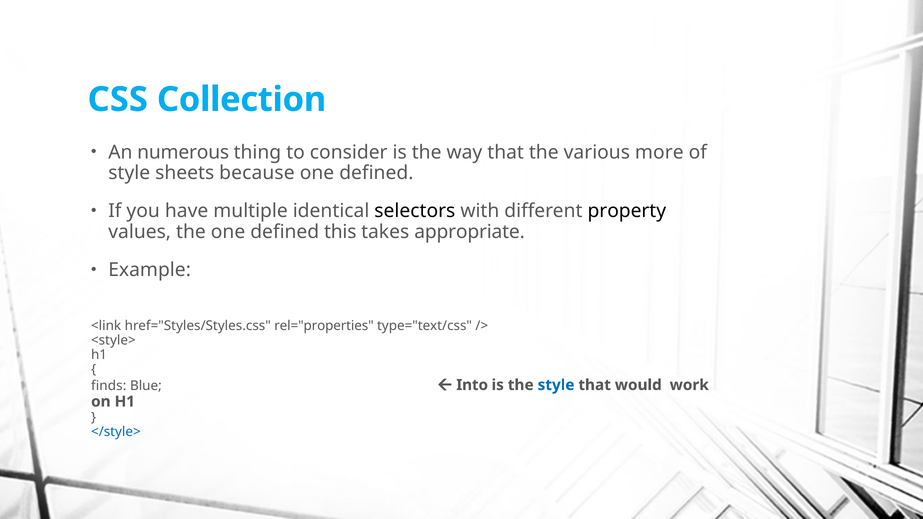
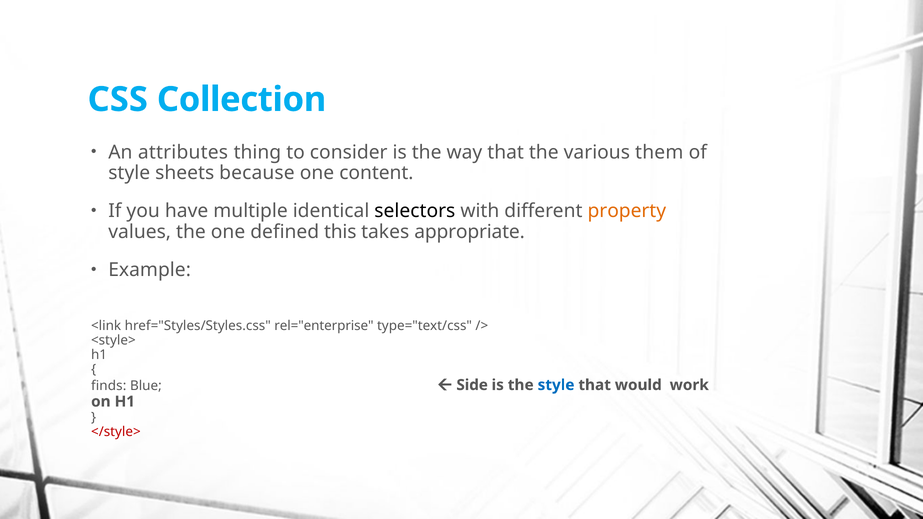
numerous: numerous -> attributes (183, 152)
more: more -> them (659, 152)
defined: defined -> content (376, 173)
property colour: black -> orange (627, 211)
rel="properties: rel="properties -> rel="enterprise (324, 326)
Into: Into -> Side (472, 385)
</style> colour: blue -> red (116, 432)
